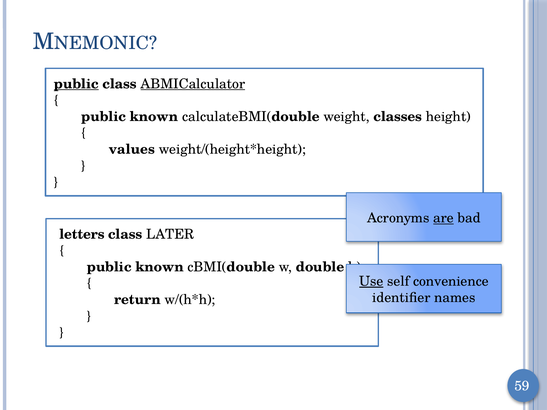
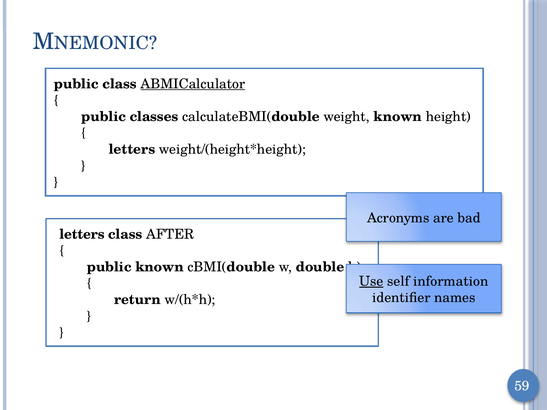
public underline: present -> none (76, 84)
known: known -> classes (154, 117)
weight classes: classes -> known (398, 117)
values: values -> letters (132, 150)
are underline: present -> none (443, 218)
LATER: LATER -> AFTER (170, 234)
convenience: convenience -> information (451, 281)
